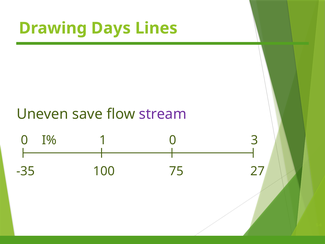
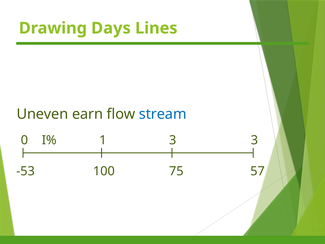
save: save -> earn (87, 114)
stream colour: purple -> blue (163, 114)
1 0: 0 -> 3 (173, 140)
-35: -35 -> -53 (26, 171)
27: 27 -> 57 (258, 171)
